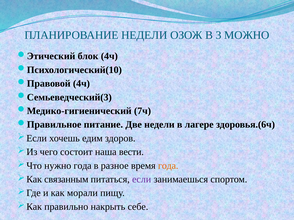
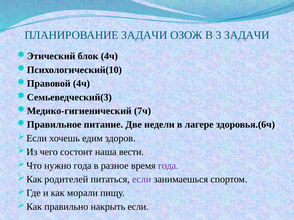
ПЛАНИРОВАНИЕ НЕДЕЛИ: НЕДЕЛИ -> ЗАДАЧИ (144, 35)
3 МОЖНО: МОЖНО -> ЗАДАЧИ (247, 35)
года colour: orange -> purple (168, 166)
связанным: связанным -> родителей (66, 180)
накрыть себе: себе -> если (138, 207)
